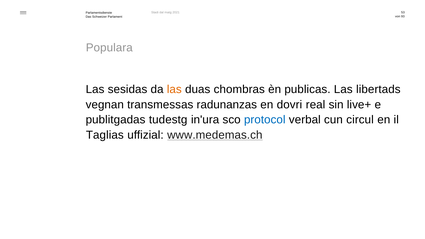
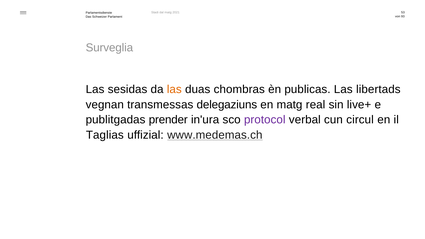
Populara: Populara -> Surveglia (109, 48)
radunanzas: radunanzas -> delegaziuns (227, 105)
en dovri: dovri -> matg (290, 105)
tudestg: tudestg -> prender (168, 120)
protocol colour: blue -> purple (265, 120)
